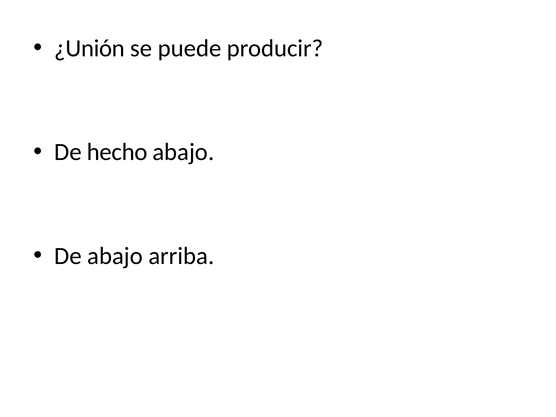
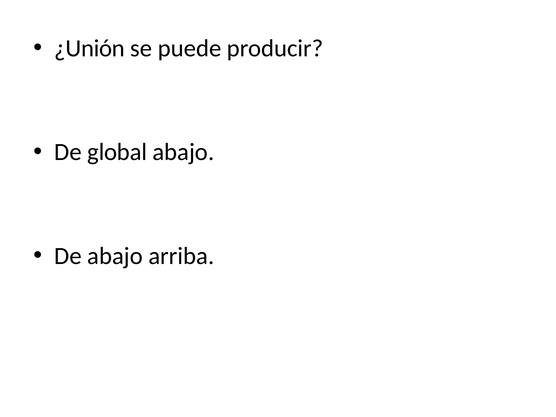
hecho: hecho -> global (117, 152)
